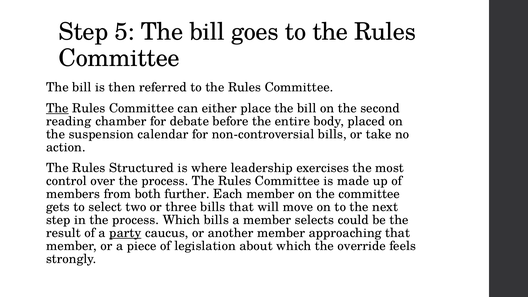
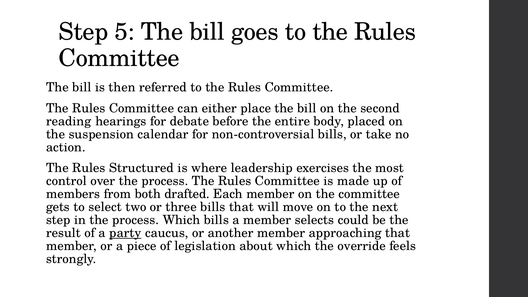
The underline: present -> none (57, 108)
chamber: chamber -> hearings (121, 121)
further: further -> drafted (187, 194)
